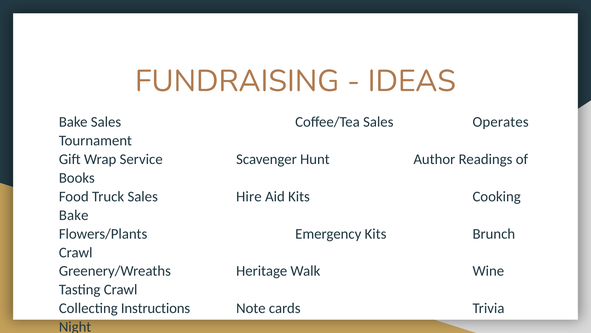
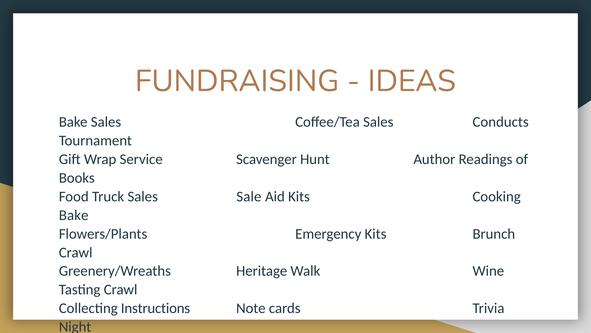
Operates: Operates -> Conducts (501, 122)
Hire: Hire -> Sale (249, 196)
